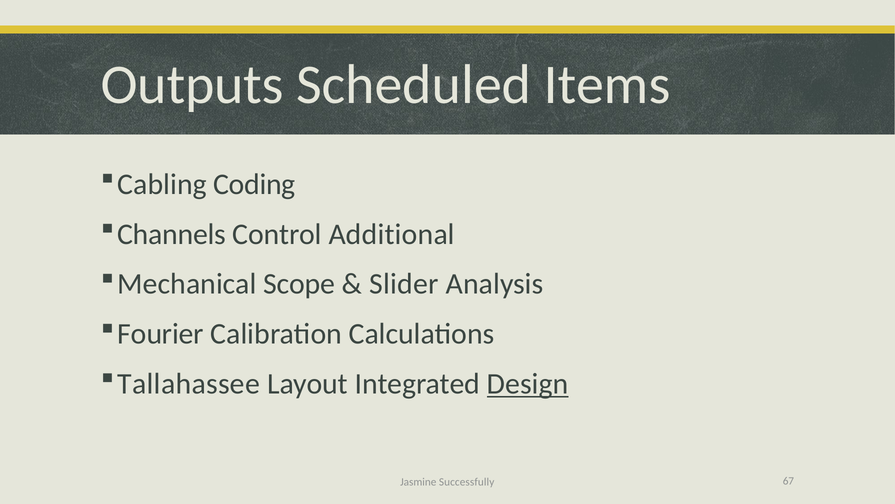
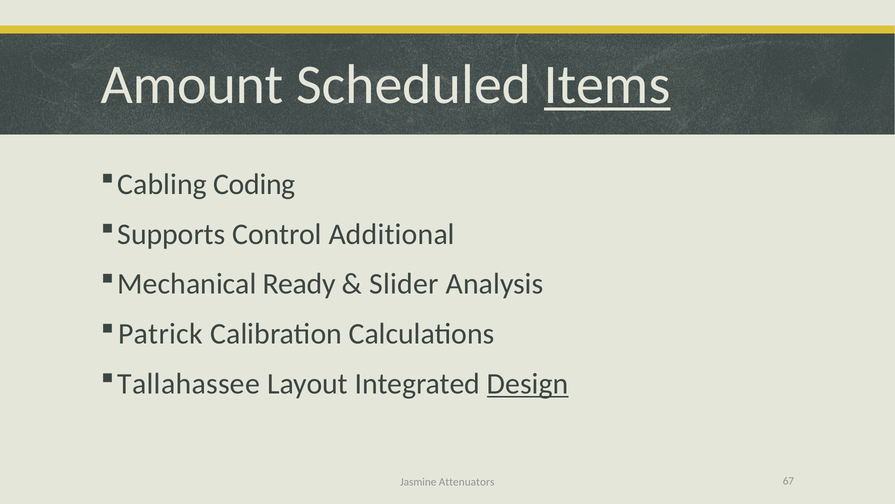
Outputs: Outputs -> Amount (192, 85)
Items underline: none -> present (607, 85)
Channels: Channels -> Supports (171, 234)
Scope: Scope -> Ready (299, 284)
Fourier: Fourier -> Patrick (160, 334)
Successfully: Successfully -> Attenuators (467, 481)
